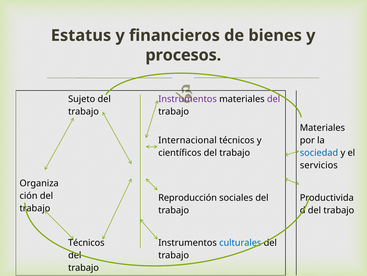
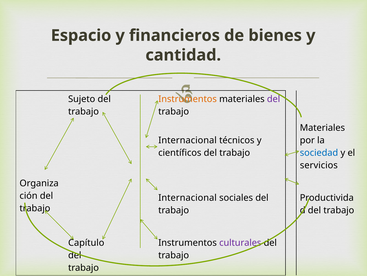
Estatus: Estatus -> Espacio (81, 35)
procesos: procesos -> cantidad (183, 55)
Instrumentos colour: purple -> orange (188, 99)
Reproducción: Reproducción -> Internacional (187, 197)
Técnicos: Técnicos -> Capítulo (86, 242)
culturales colour: blue -> purple (240, 242)
